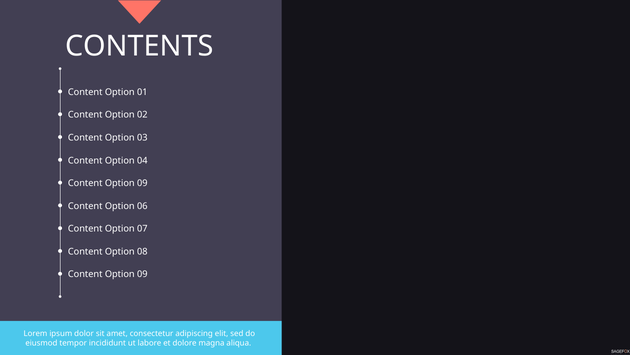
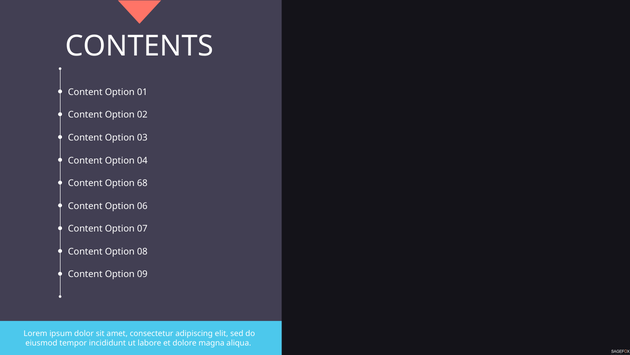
09: 09 -> 68 (142, 183)
